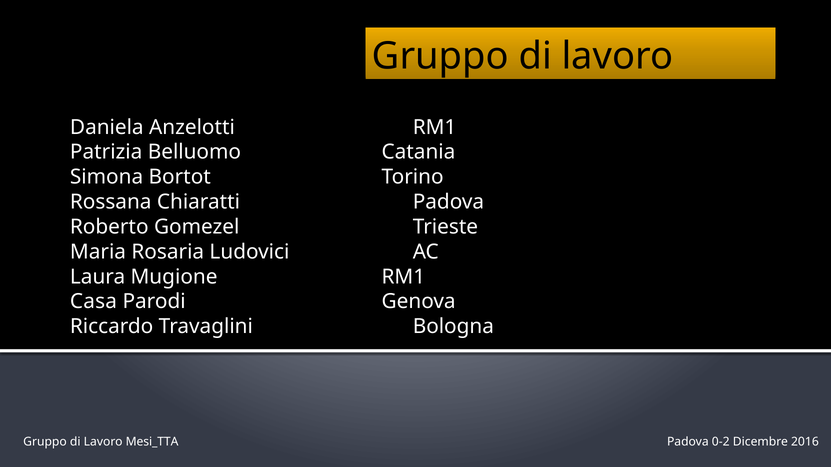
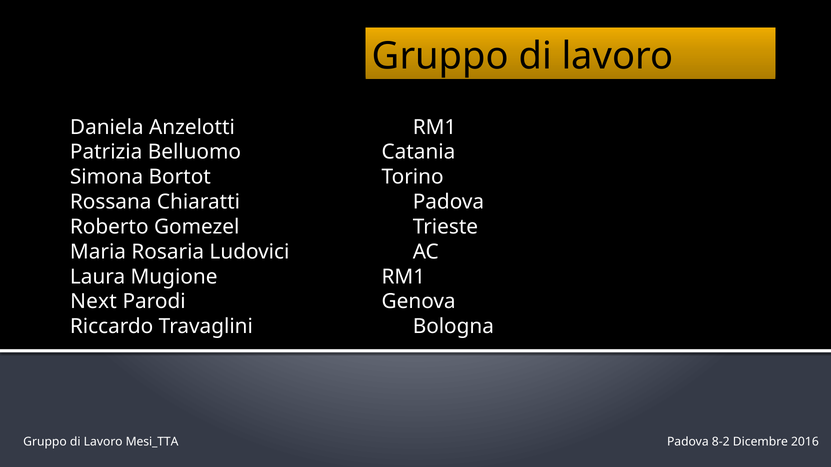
Casa: Casa -> Next (93, 302)
0-2: 0-2 -> 8-2 (721, 442)
